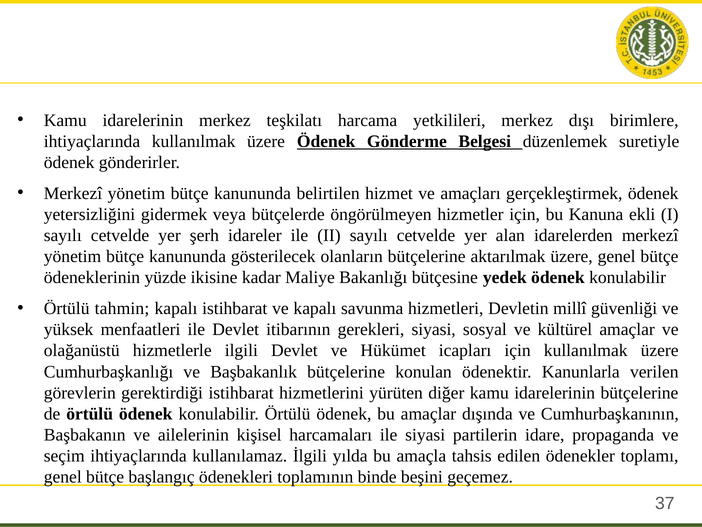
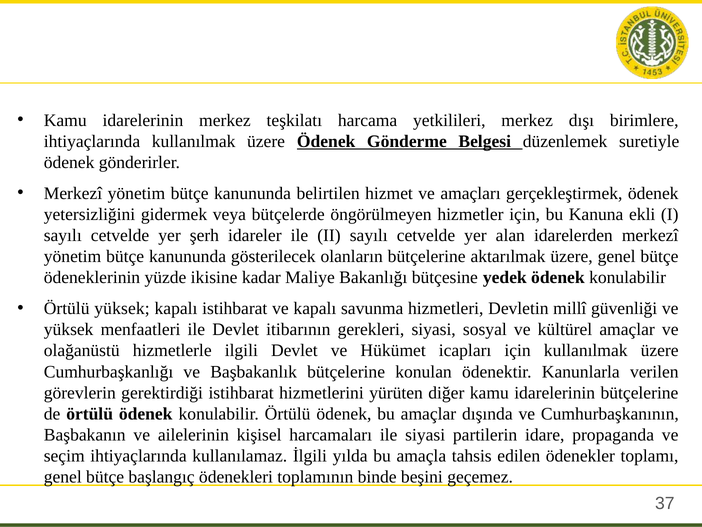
Örtülü tahmin: tahmin -> yüksek (122, 308)
